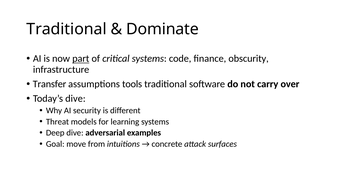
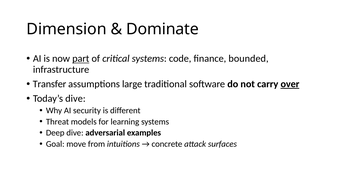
Traditional: Traditional -> Dimension (67, 29)
obscurity: obscurity -> bounded (249, 59)
tools: tools -> large (132, 84)
over underline: none -> present (290, 84)
